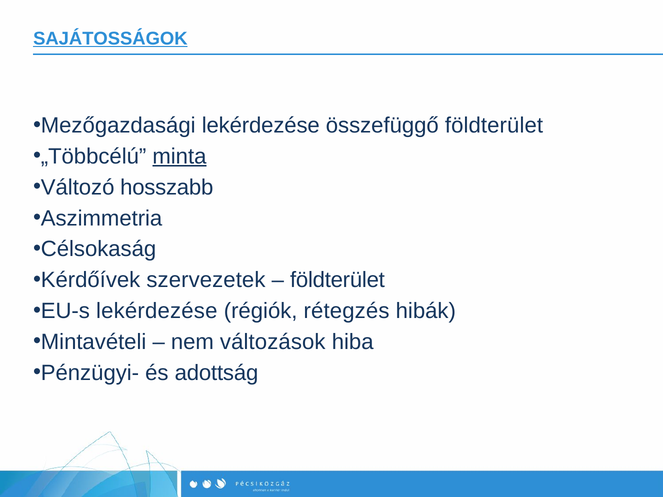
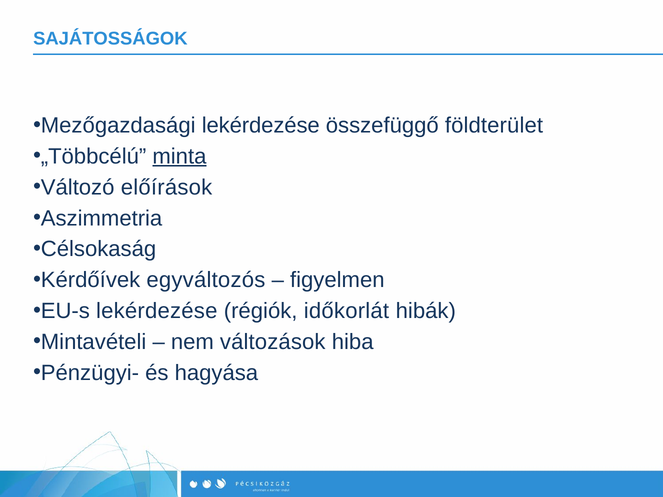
SAJÁTOSSÁGOK underline: present -> none (110, 39)
hosszabb: hosszabb -> előírások (167, 187)
szervezetek: szervezetek -> egyváltozós (206, 280)
földterület: földterület -> figyelmen (337, 280)
rétegzés: rétegzés -> időkorlát (346, 311)
adottság: adottság -> hagyása (216, 373)
